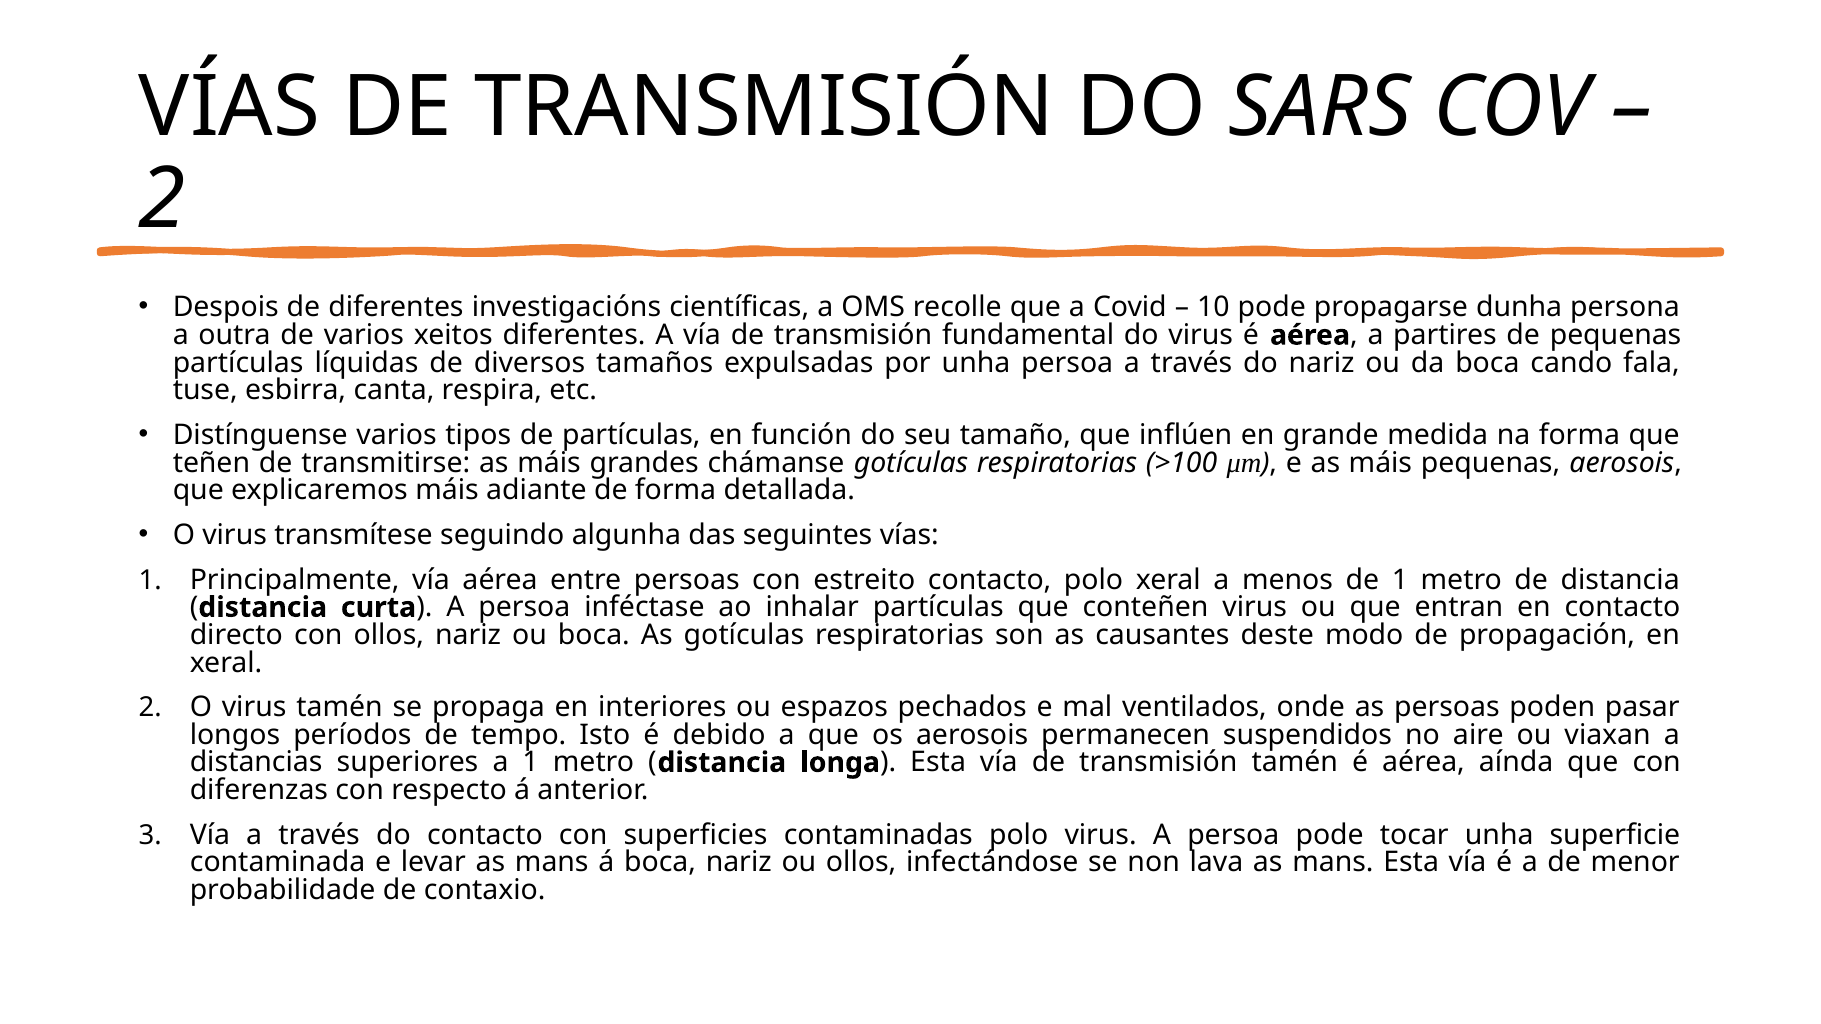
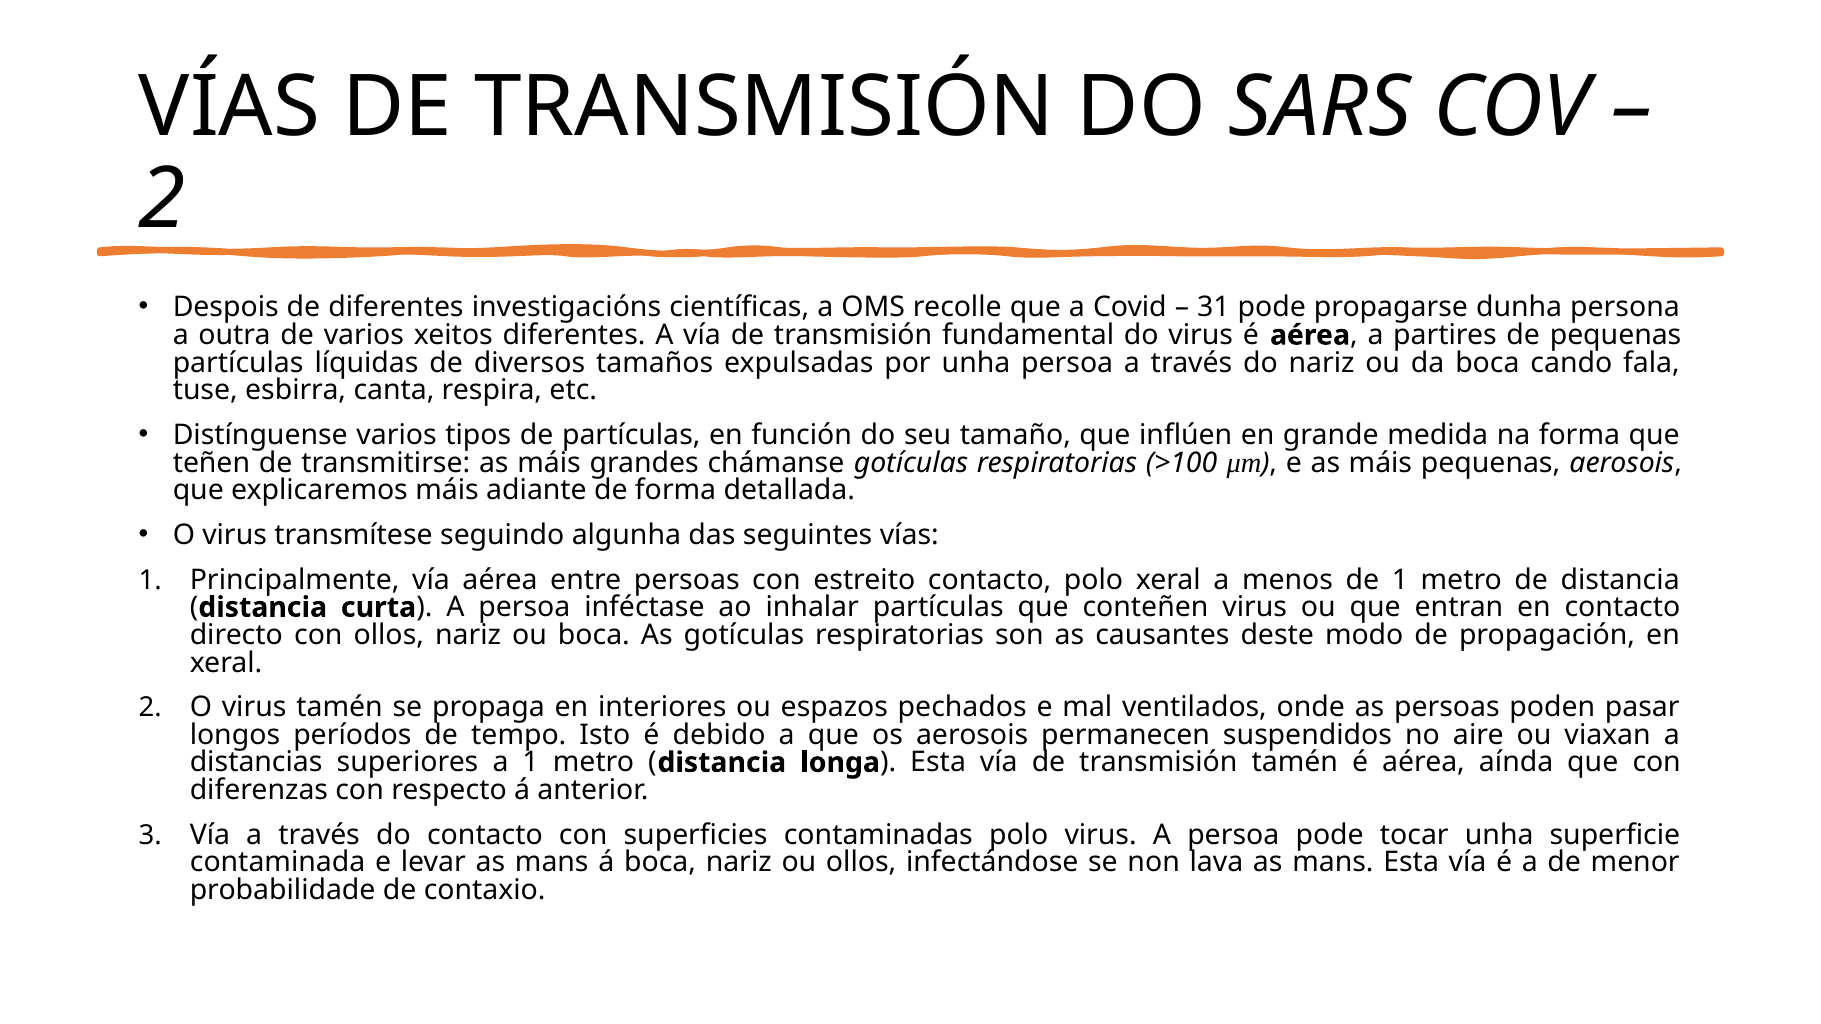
10: 10 -> 31 (1213, 308)
